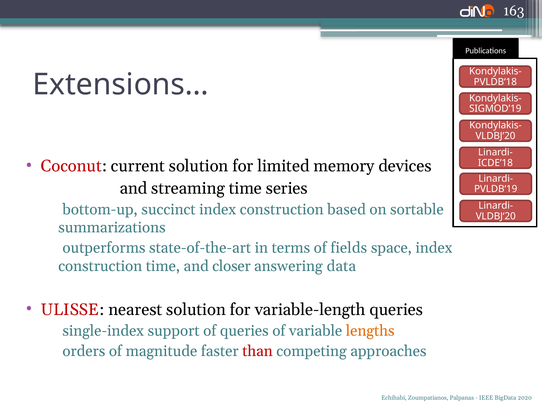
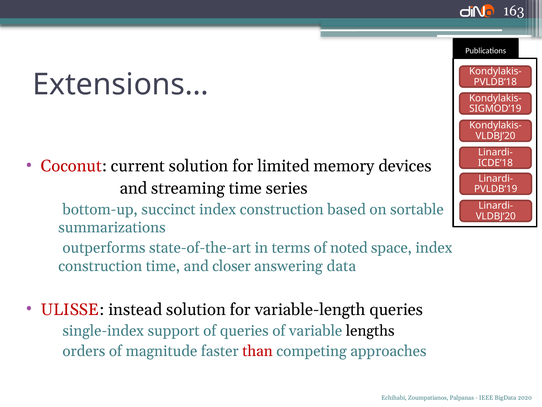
fields: fields -> noted (349, 248)
nearest: nearest -> instead (135, 309)
lengths colour: orange -> black (370, 330)
